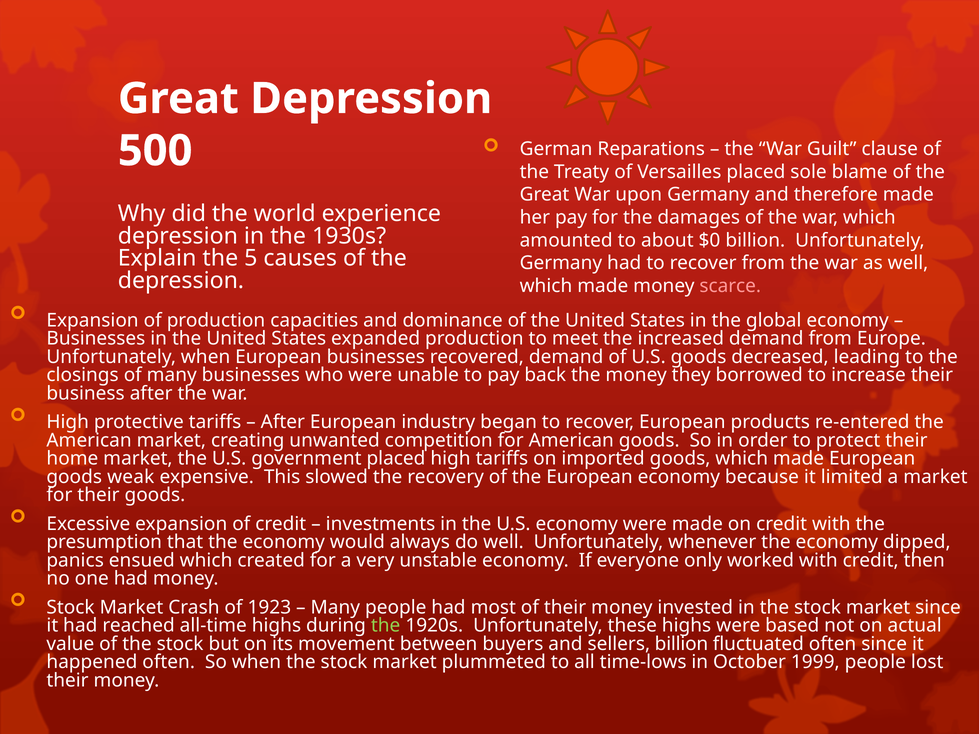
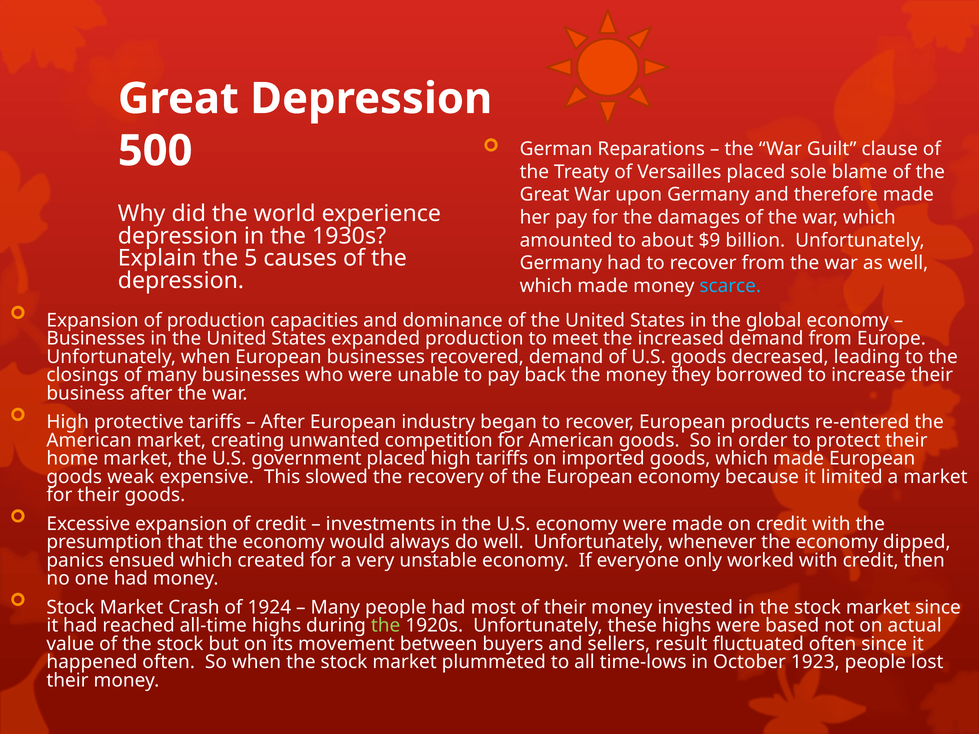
$0: $0 -> $9 (709, 240)
scarce colour: pink -> light blue (730, 286)
1923: 1923 -> 1924 (269, 607)
sellers billion: billion -> result (681, 644)
1999: 1999 -> 1923 (815, 662)
